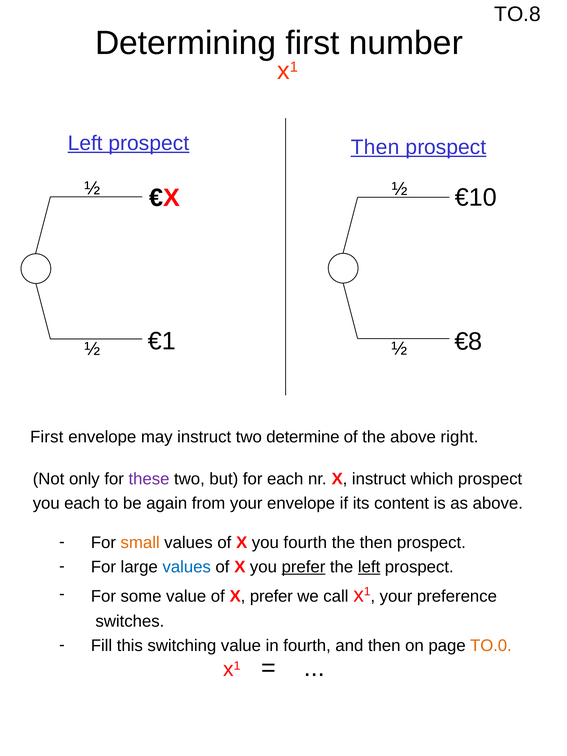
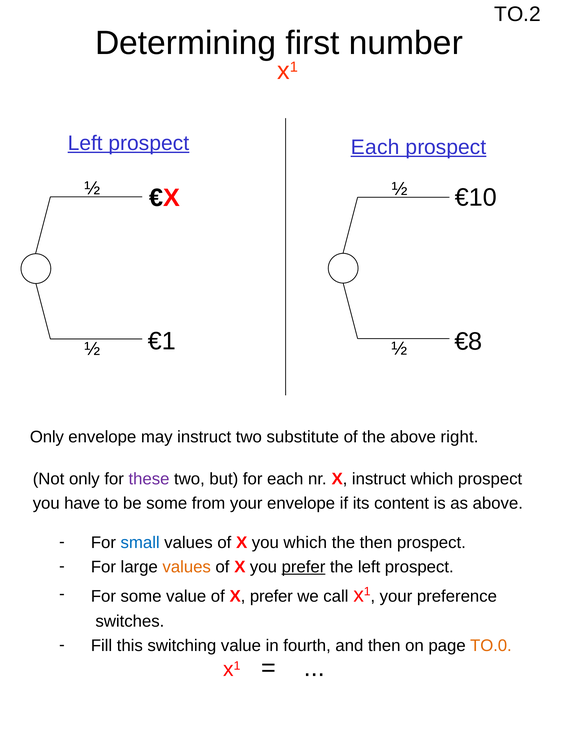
TO.8: TO.8 -> TO.2 (517, 14)
prospect Then: Then -> Each (375, 147)
First: First -> Only (47, 437)
determine: determine -> substitute (303, 437)
you each: each -> have (82, 503)
be again: again -> some (167, 503)
small colour: orange -> blue (140, 543)
you fourth: fourth -> which (305, 543)
values colour: blue -> orange (187, 567)
left underline: present -> none (369, 567)
